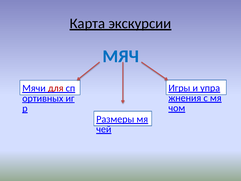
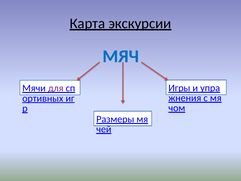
для colour: red -> purple (56, 88)
